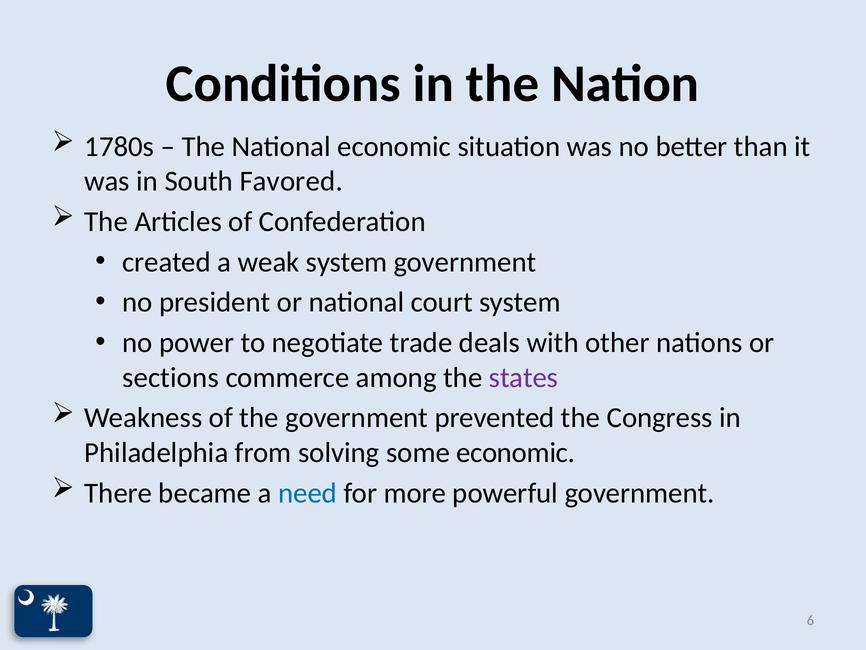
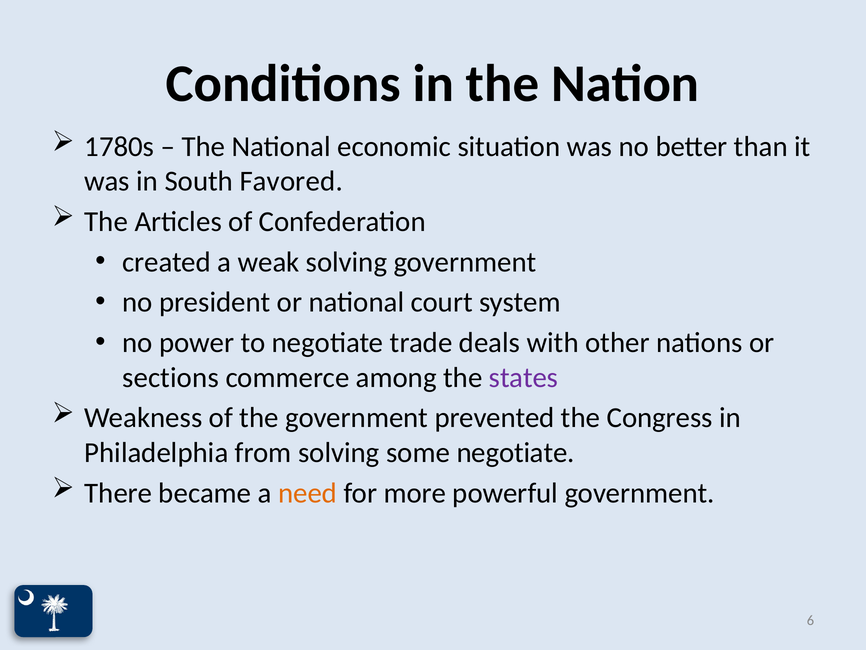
weak system: system -> solving (347, 262)
some economic: economic -> negotiate (515, 452)
need colour: blue -> orange (308, 493)
